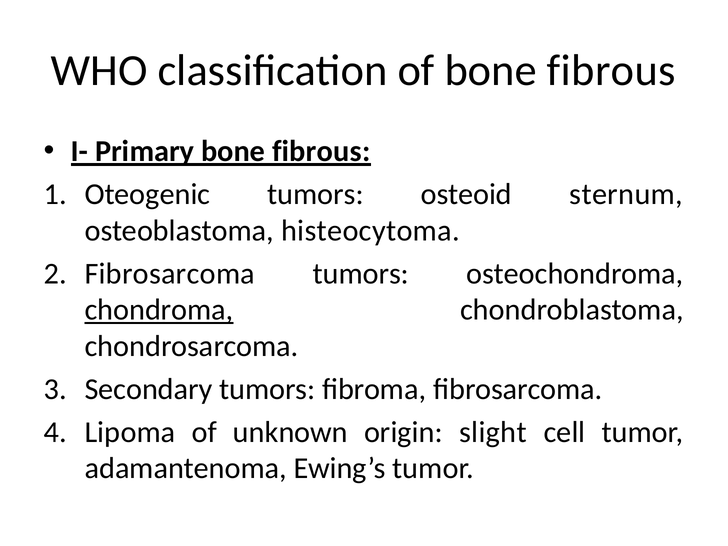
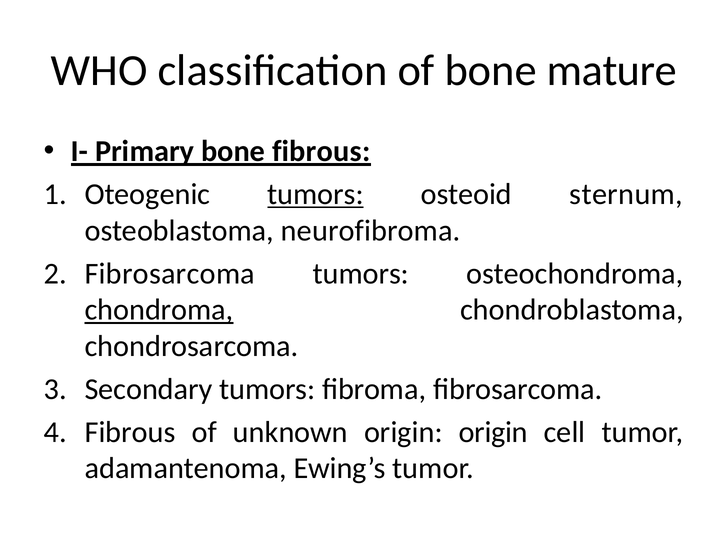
of bone fibrous: fibrous -> mature (612, 70)
tumors underline: none -> present (315, 194)
histeocytoma: histeocytoma -> neurofibroma (371, 231)
Lipoma: Lipoma -> Fibrous (130, 432)
origin slight: slight -> origin (493, 432)
